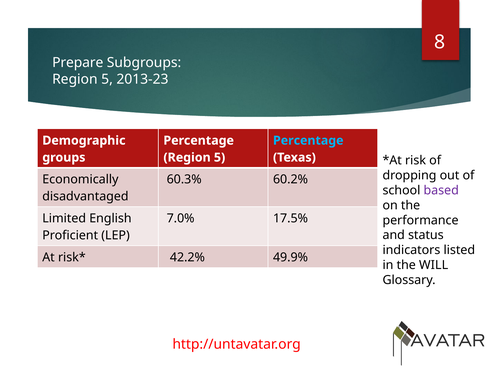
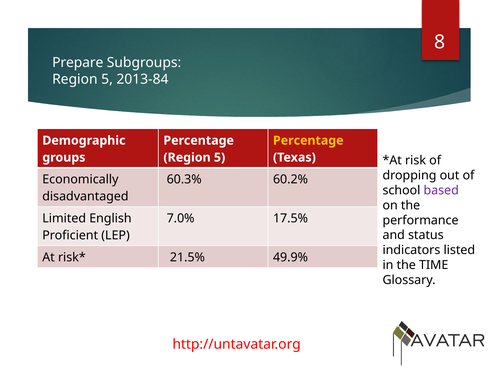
2013-23: 2013-23 -> 2013-84 (142, 79)
Percentage colour: light blue -> yellow (308, 140)
42.2%: 42.2% -> 21.5% (187, 257)
WILL: WILL -> TIME (434, 265)
